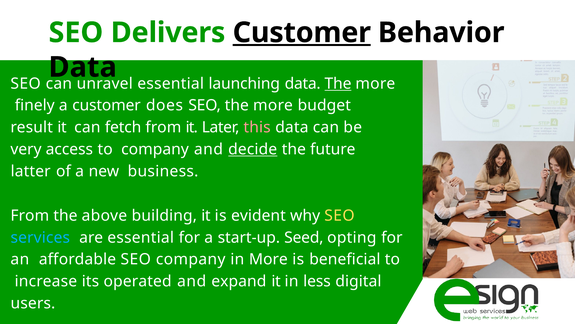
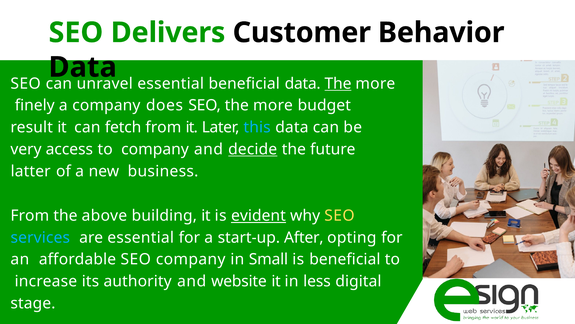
Customer underline: present -> none (302, 33)
essential launching: launching -> beneficial (244, 83)
a customer: customer -> company (106, 105)
this colour: pink -> light blue (257, 127)
evident underline: none -> present (258, 215)
Seed: Seed -> After (304, 237)
in More: More -> Small (268, 259)
operated: operated -> authority (138, 281)
expand: expand -> website (239, 281)
users: users -> stage (33, 303)
